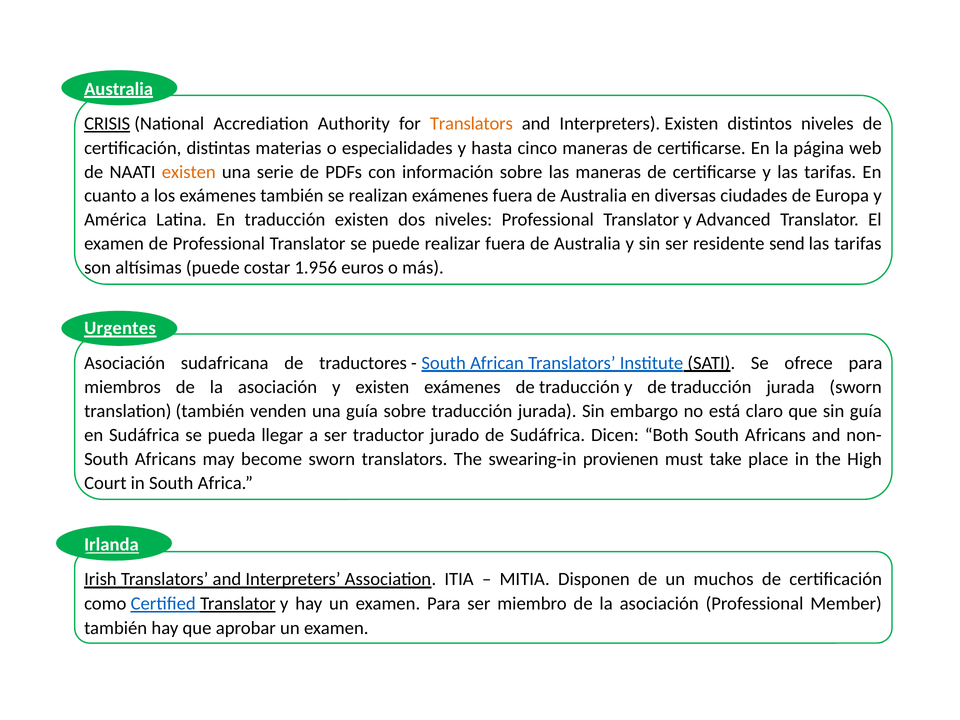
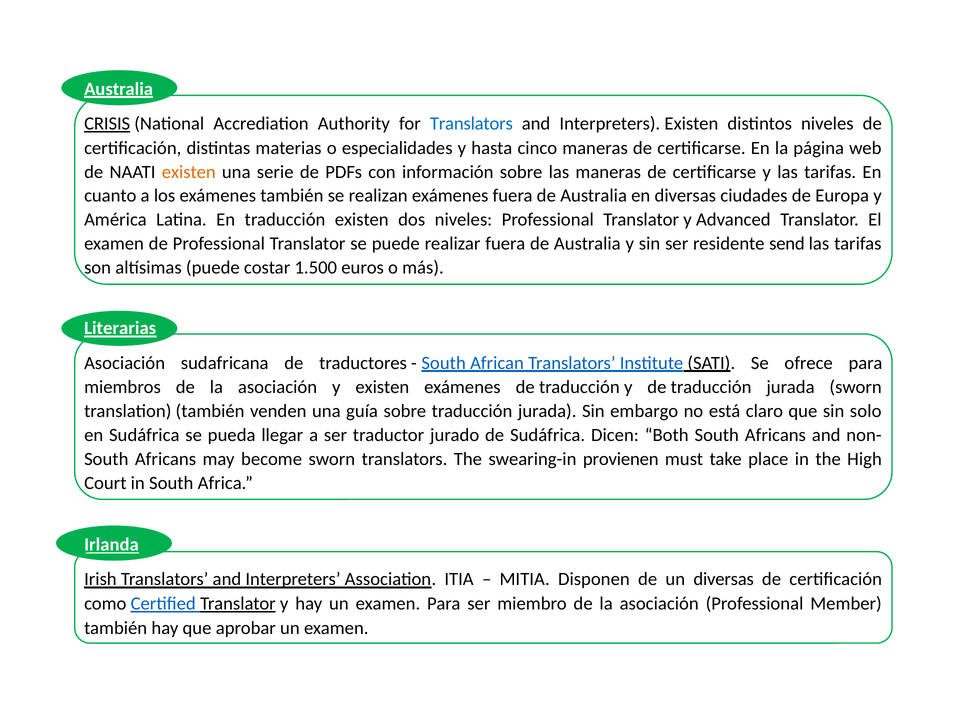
Translators colour: orange -> blue (471, 124)
1.956: 1.956 -> 1.500 (316, 268)
Urgentes: Urgentes -> Literarias (120, 328)
sin guía: guía -> solo (866, 411)
un muchos: muchos -> diversas (724, 579)
